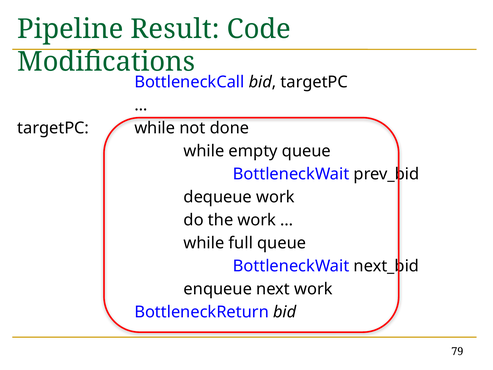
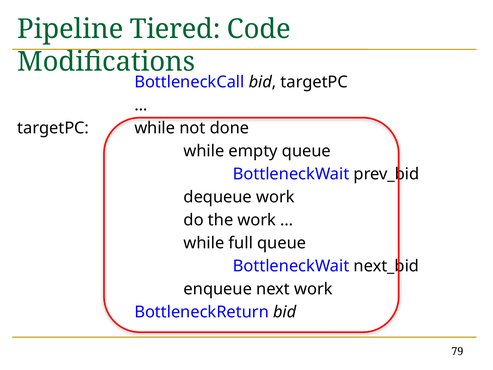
Result: Result -> Tiered (175, 29)
